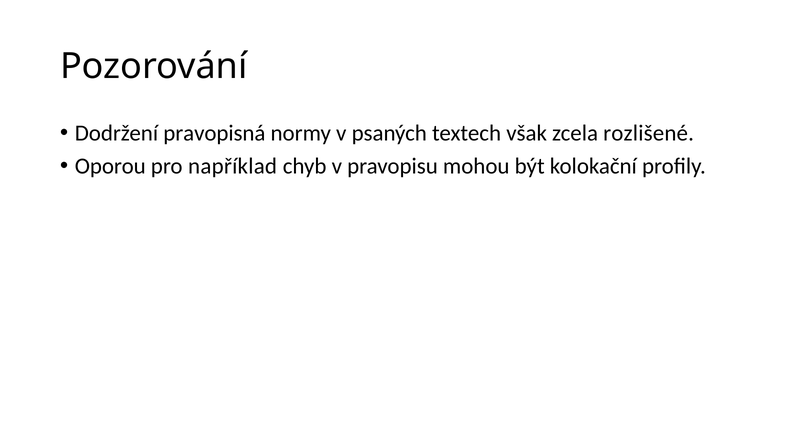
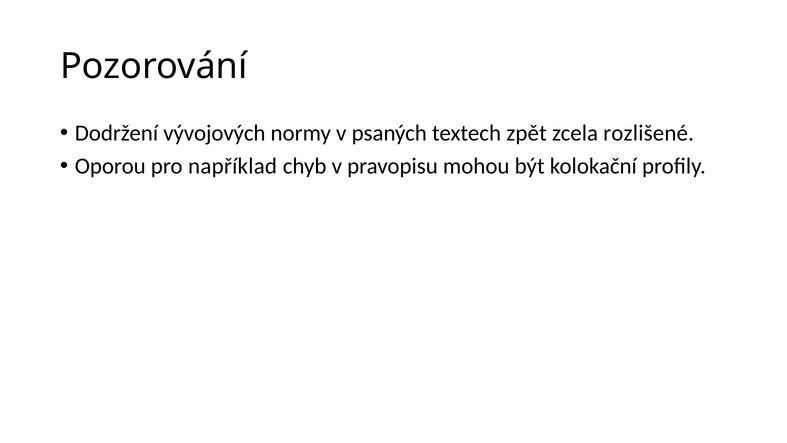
pravopisná: pravopisná -> vývojových (214, 133)
však: však -> zpět (527, 133)
